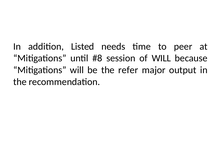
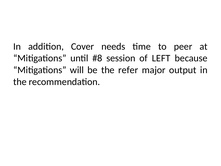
Listed: Listed -> Cover (83, 46)
of WILL: WILL -> LEFT (161, 58)
